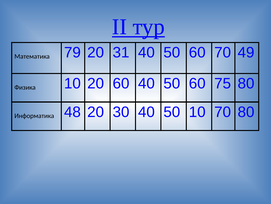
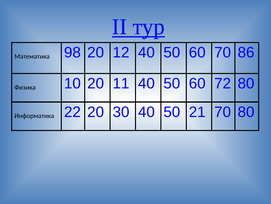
79: 79 -> 98 (72, 52)
31: 31 -> 12 (121, 52)
49: 49 -> 86 (246, 52)
20 60: 60 -> 11 (121, 83)
75: 75 -> 72 (223, 83)
48: 48 -> 22 (72, 112)
50 10: 10 -> 21 (197, 112)
